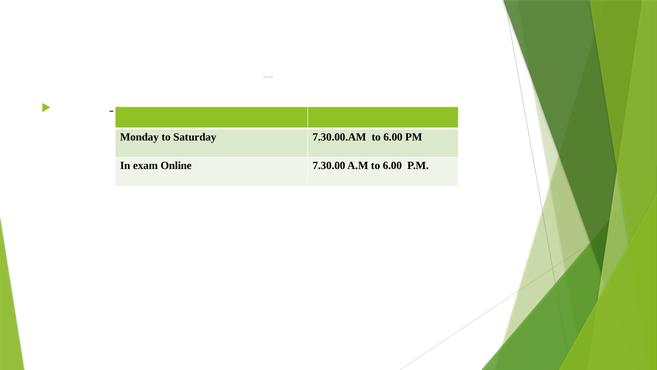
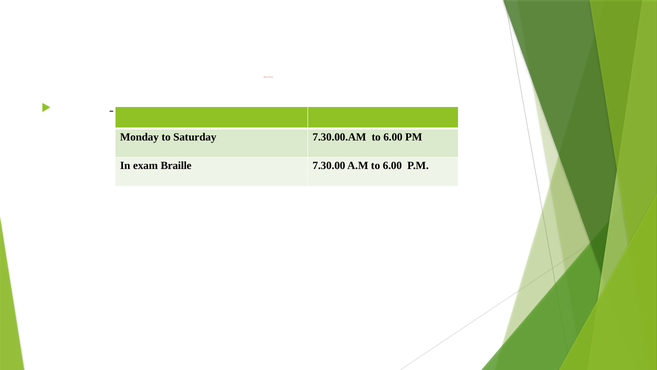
Online: Online -> Braille (176, 166)
